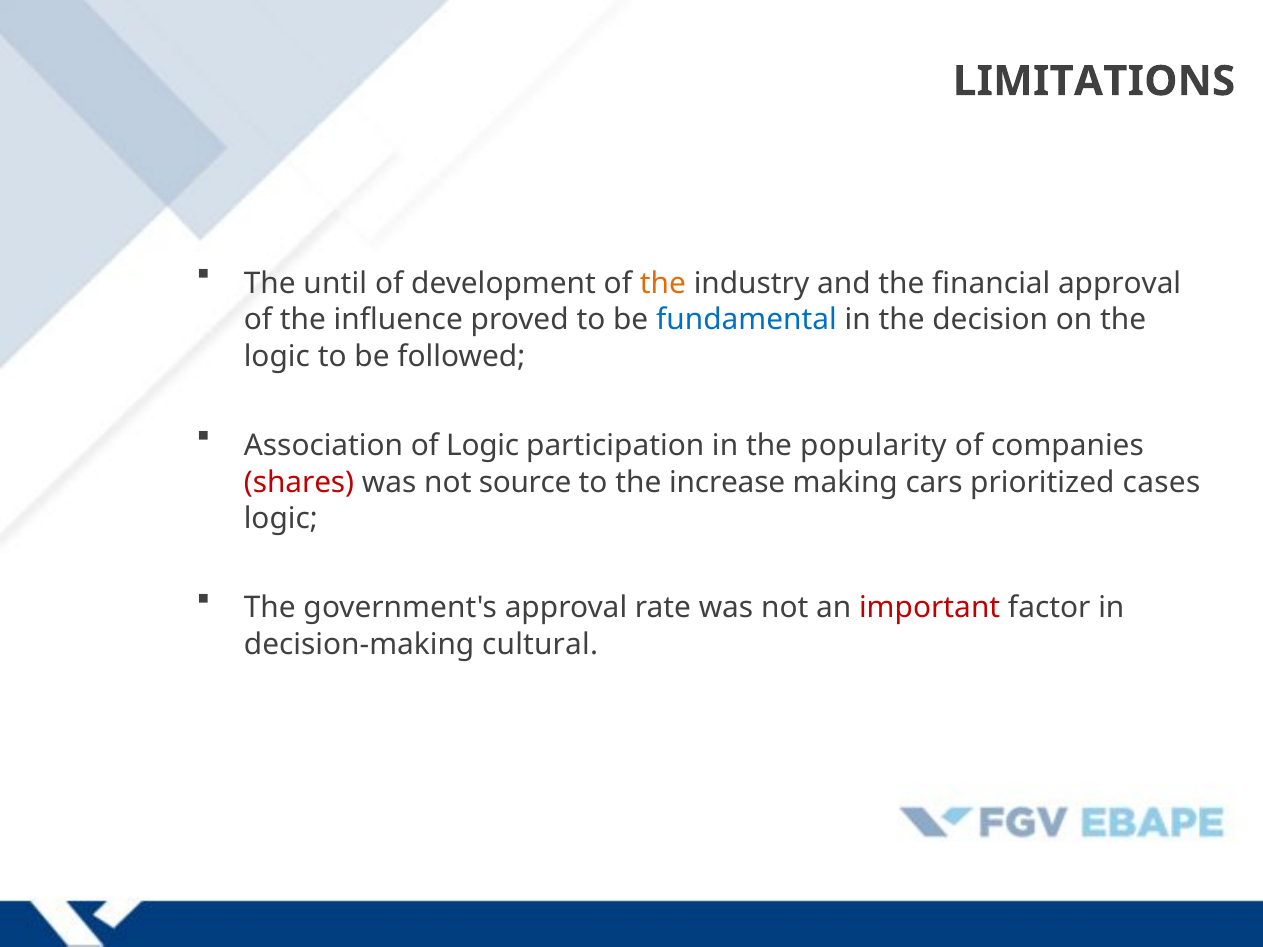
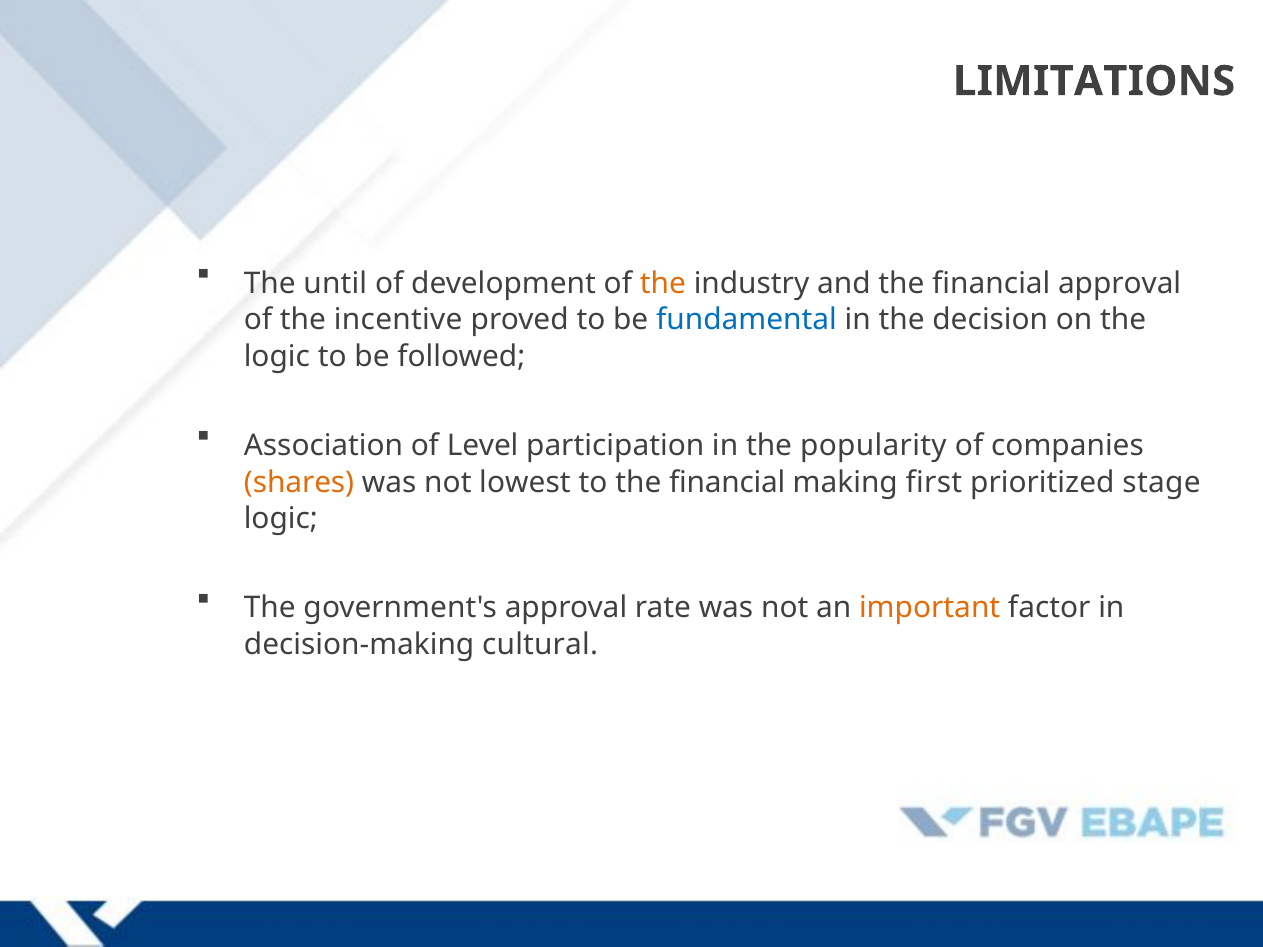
influence: influence -> incentive (398, 320)
of Logic: Logic -> Level (483, 446)
shares colour: red -> orange (299, 482)
source: source -> lowest (525, 482)
to the increase: increase -> financial (727, 482)
cars: cars -> first (934, 482)
cases: cases -> stage (1162, 482)
important colour: red -> orange (930, 608)
